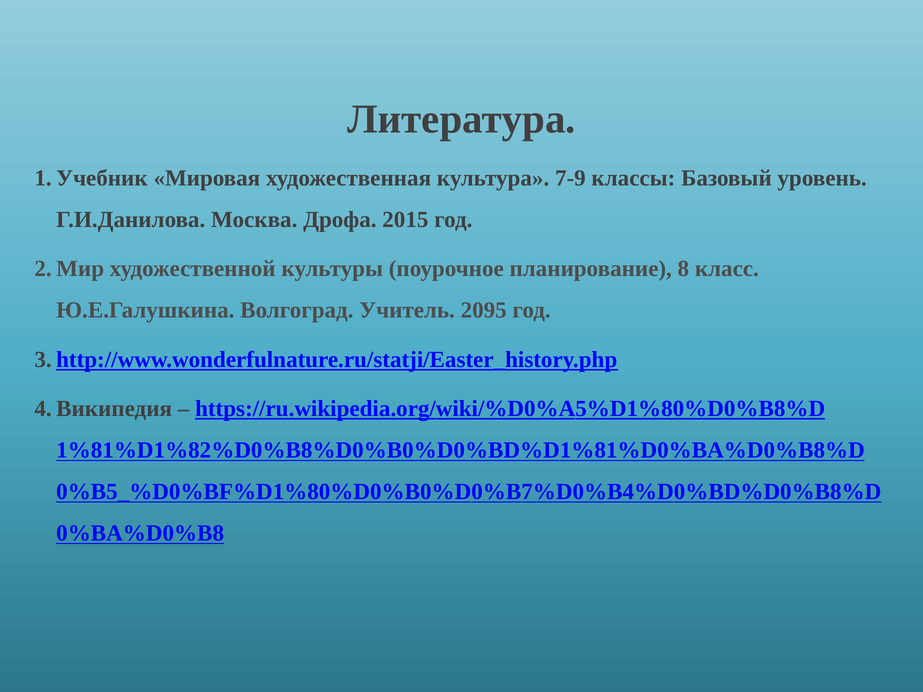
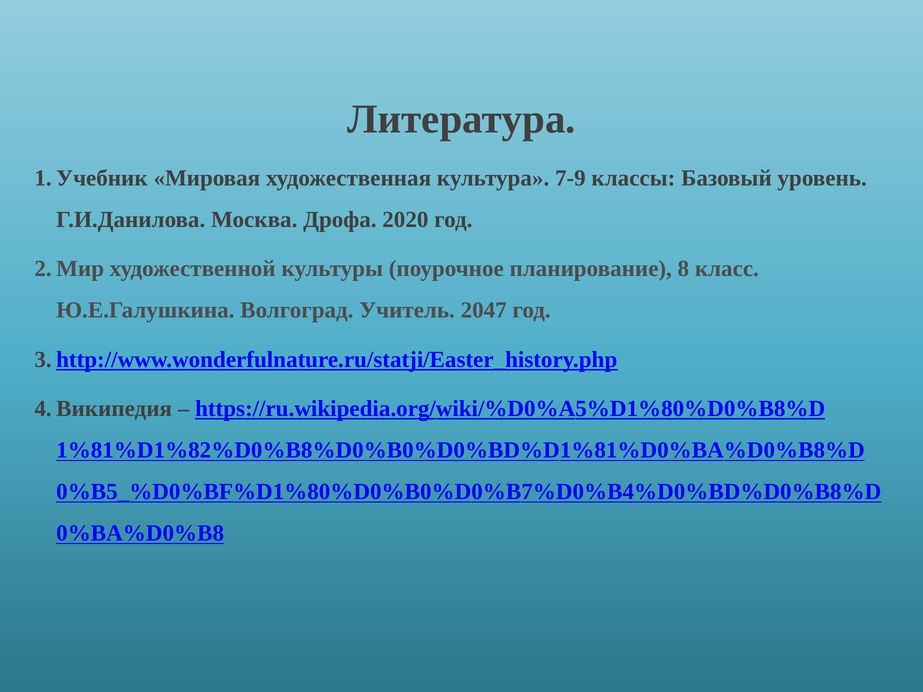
2015: 2015 -> 2020 (405, 220)
2095: 2095 -> 2047 (484, 310)
